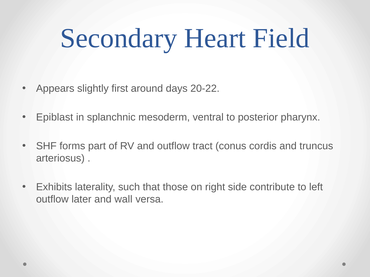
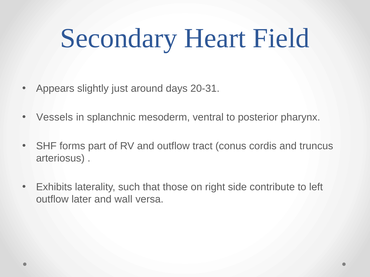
first: first -> just (120, 89)
20-22: 20-22 -> 20-31 (205, 89)
Epiblast: Epiblast -> Vessels (55, 117)
